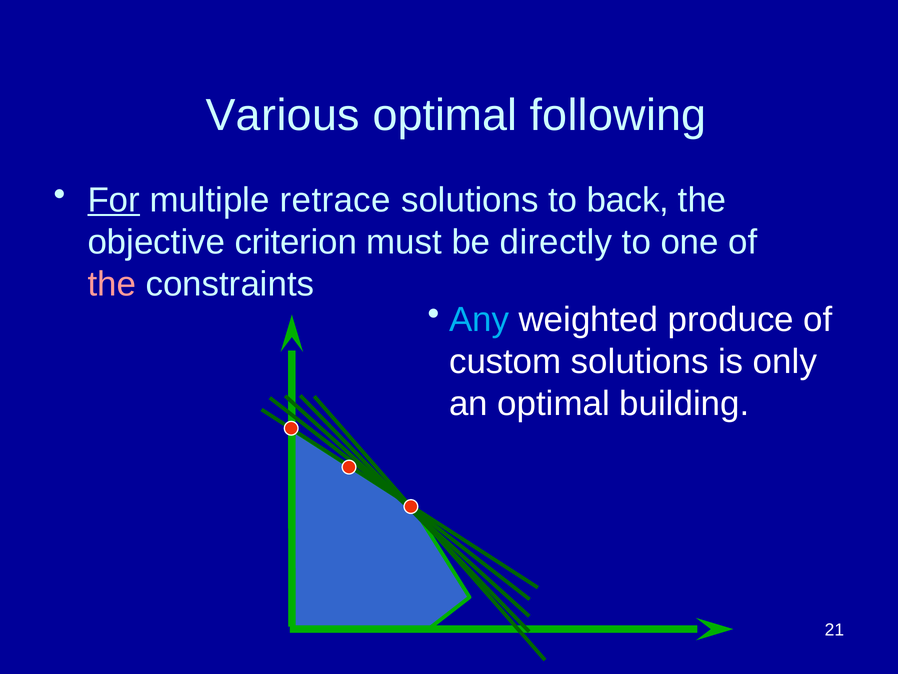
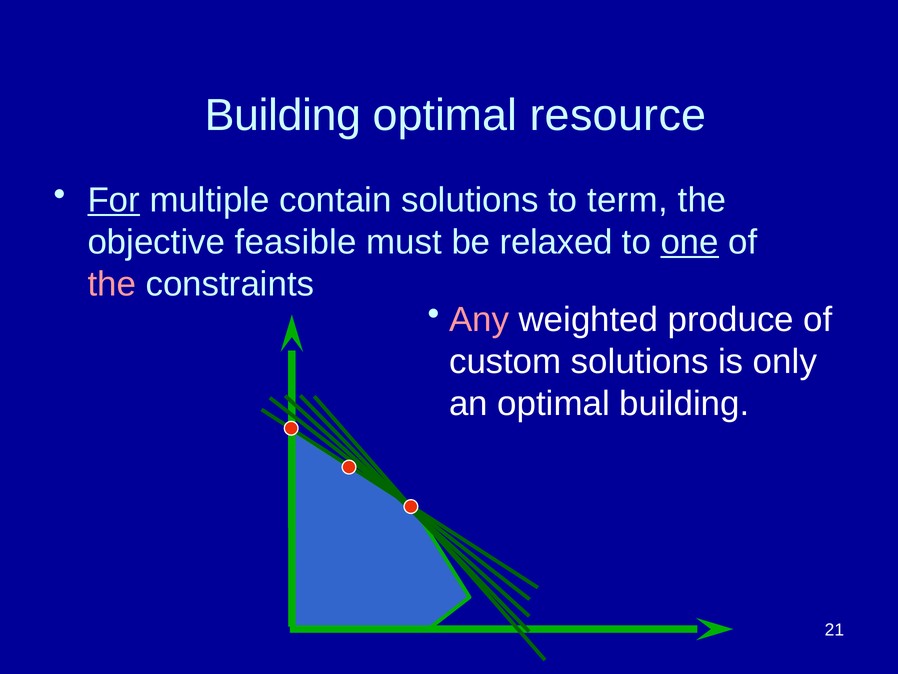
Various: Various -> Building (283, 115)
following: following -> resource (618, 115)
retrace: retrace -> contain (335, 200)
back: back -> term (628, 200)
criterion: criterion -> feasible (296, 242)
directly: directly -> relaxed (556, 242)
one underline: none -> present (690, 242)
Any colour: light blue -> pink (479, 320)
